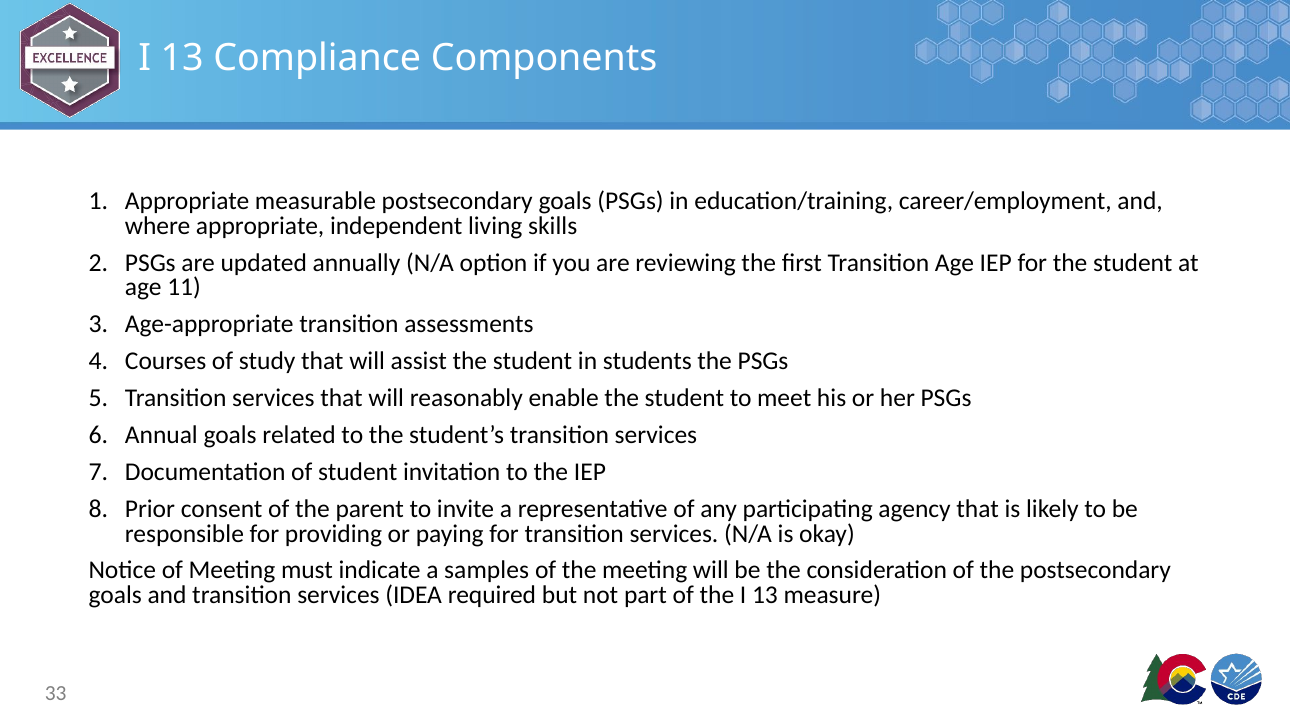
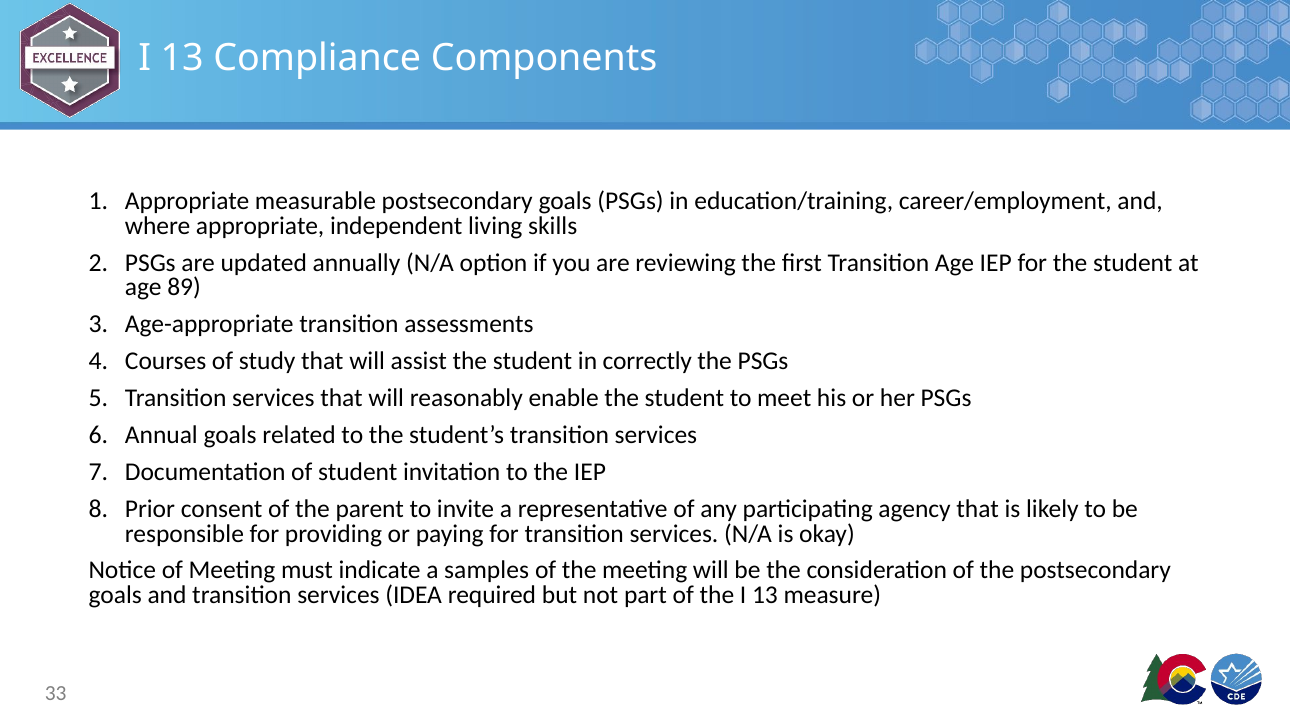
11: 11 -> 89 (184, 287)
students: students -> correctly (647, 361)
